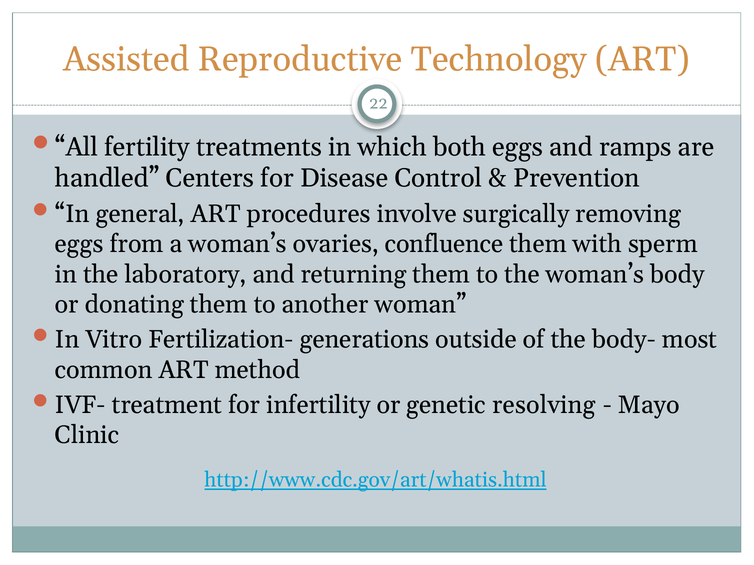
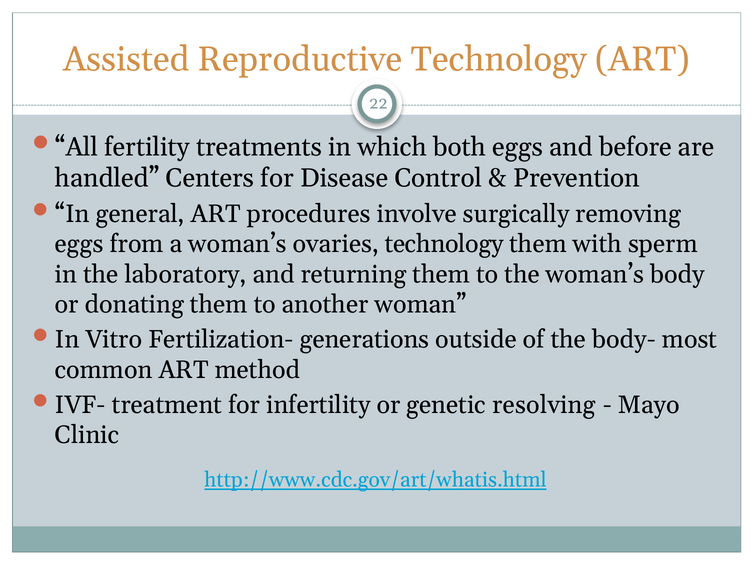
ramps: ramps -> before (635, 147)
ovaries confluence: confluence -> technology (444, 244)
